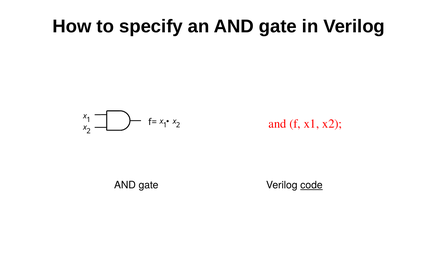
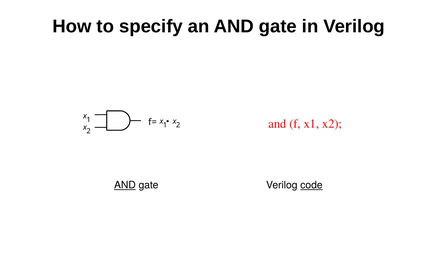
AND underline: none -> present (125, 185)
